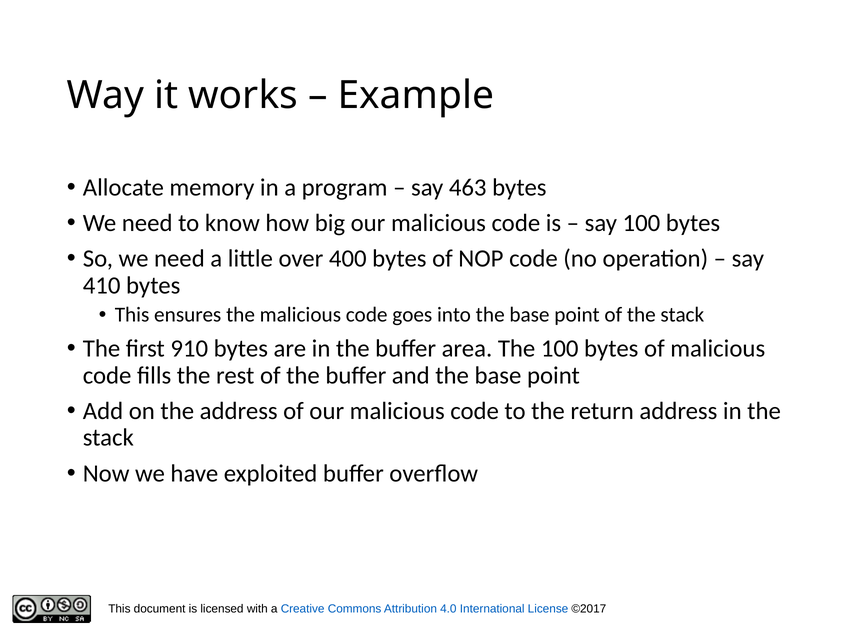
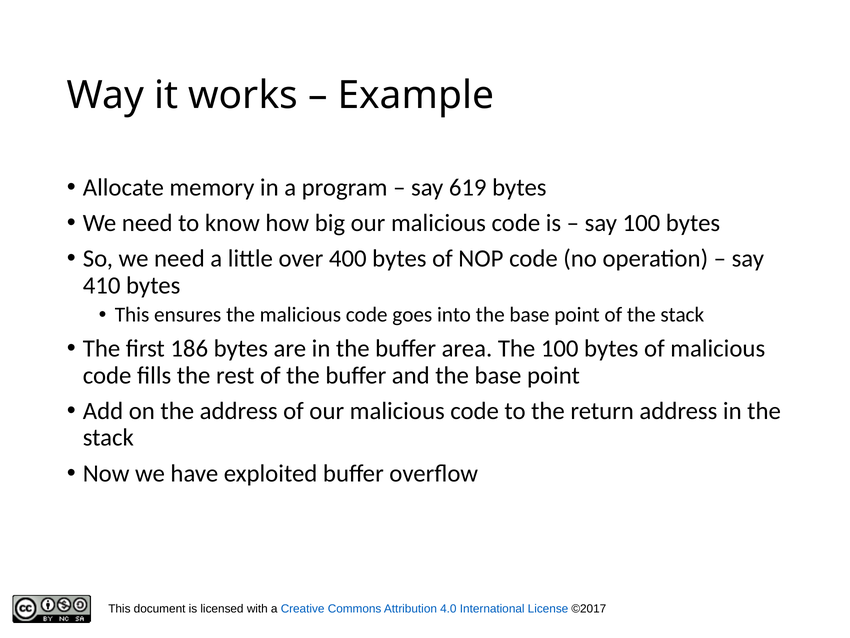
463: 463 -> 619 (468, 187)
910: 910 -> 186 (189, 348)
